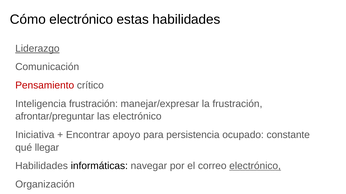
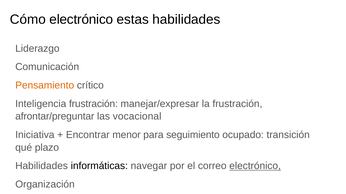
Liderazgo underline: present -> none (37, 49)
Pensamiento colour: red -> orange (45, 86)
las electrónico: electrónico -> vocacional (137, 117)
apoyo: apoyo -> menor (127, 135)
persistencia: persistencia -> seguimiento (193, 135)
constante: constante -> transición (288, 135)
llegar: llegar -> plazo (47, 148)
